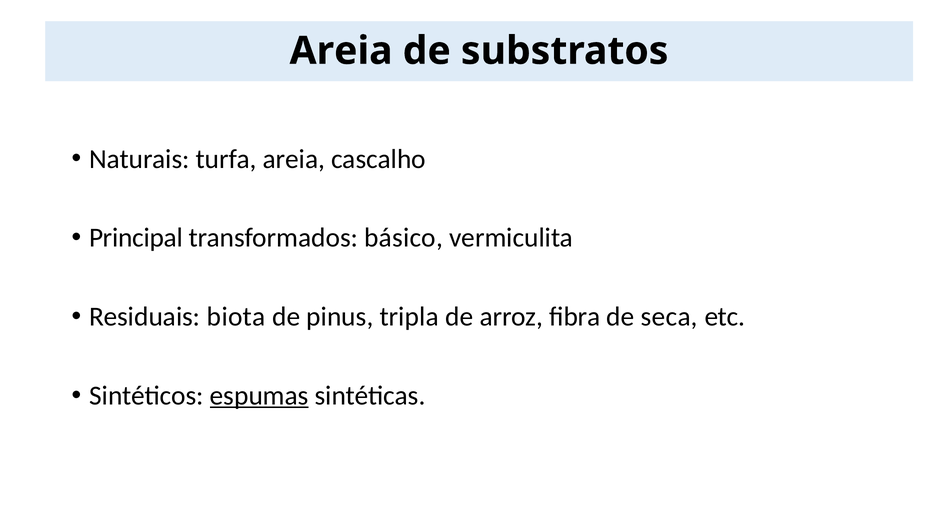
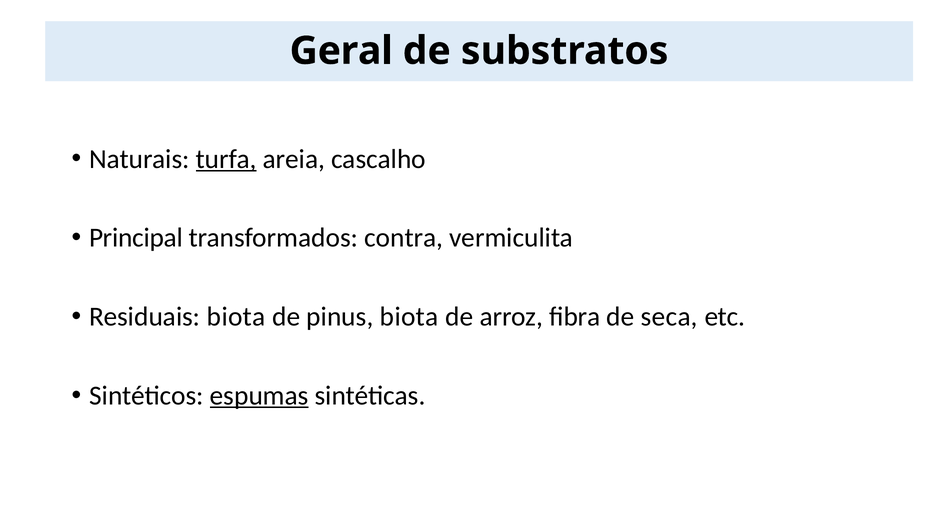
Areia: Areia -> Geral (341, 51)
turfa underline: none -> present (226, 159)
básico: básico -> contra (404, 238)
pinus tripla: tripla -> biota (409, 317)
